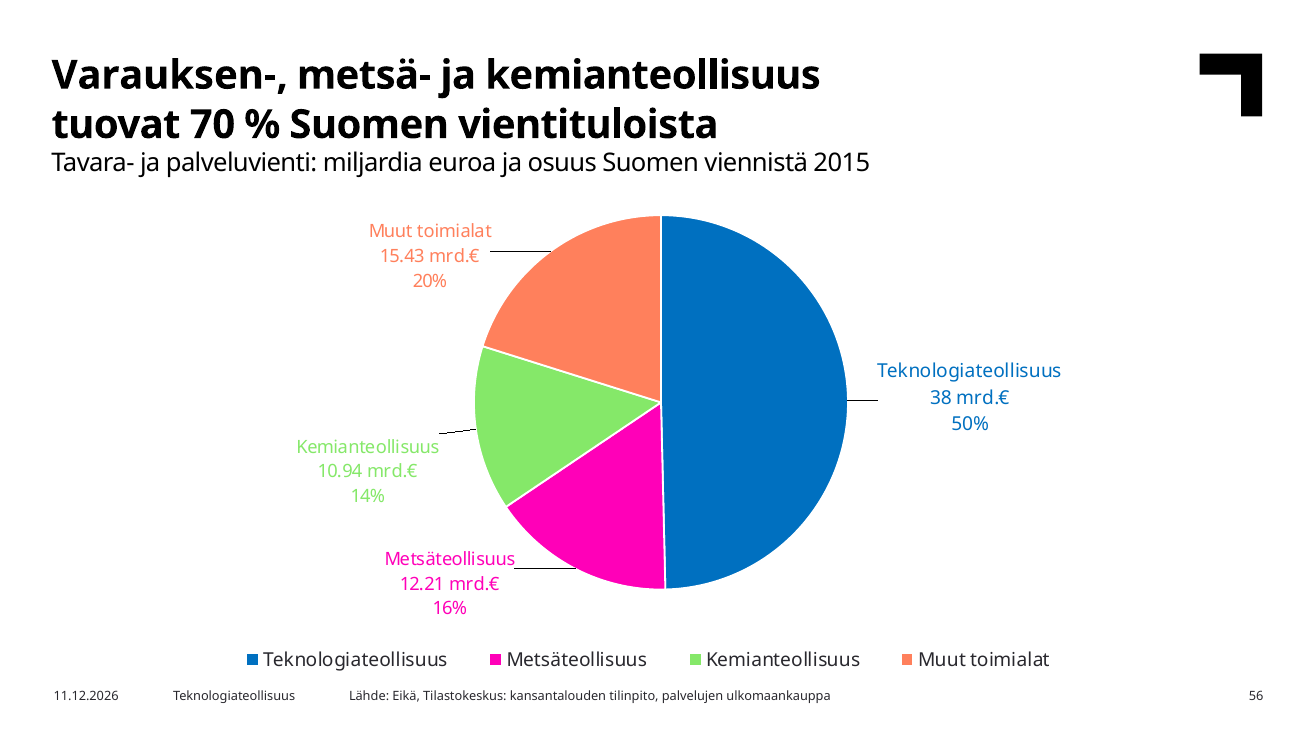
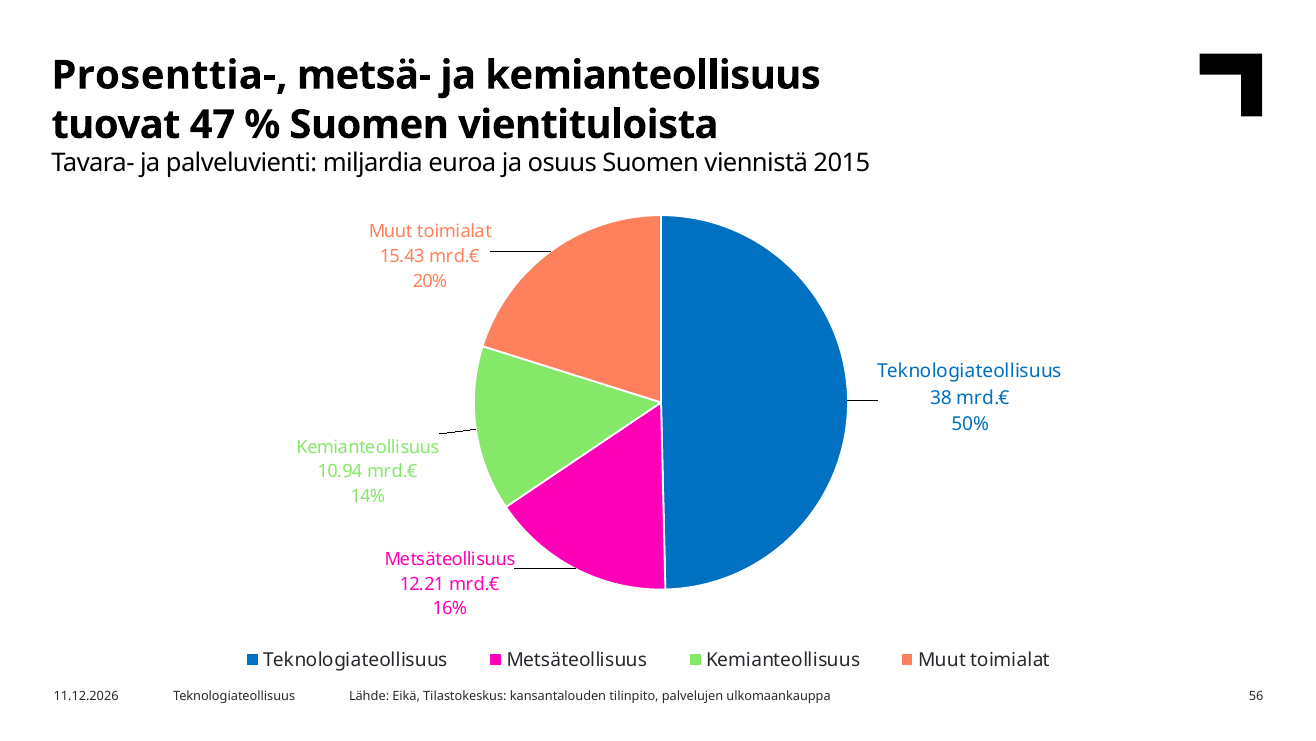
Varauksen-: Varauksen- -> Prosenttia- (170, 75)
70: 70 -> 47 (212, 125)
